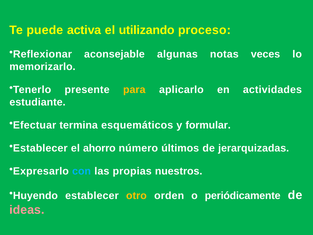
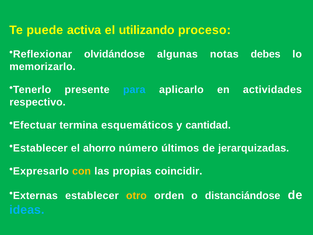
aconsejable: aconsejable -> olvidándose (114, 54)
veces: veces -> debes (266, 54)
para colour: yellow -> light blue (134, 89)
estudiante: estudiante -> respectivo (38, 102)
formular: formular -> cantidad (208, 125)
con colour: light blue -> yellow (82, 171)
nuestros: nuestros -> coincidir (179, 171)
Huyendo: Huyendo -> Externas (35, 196)
periódicamente: periódicamente -> distanciándose (243, 196)
ideas colour: pink -> light blue (27, 210)
